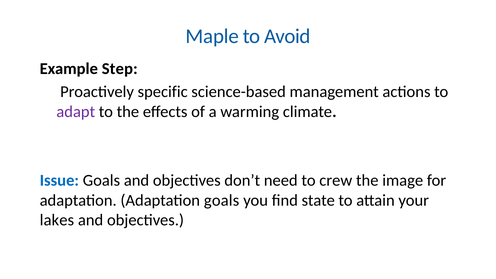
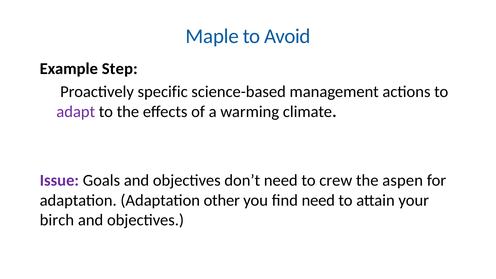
Issue colour: blue -> purple (59, 180)
image: image -> aspen (403, 180)
Adaptation goals: goals -> other (222, 200)
find state: state -> need (318, 200)
lakes: lakes -> birch (57, 220)
